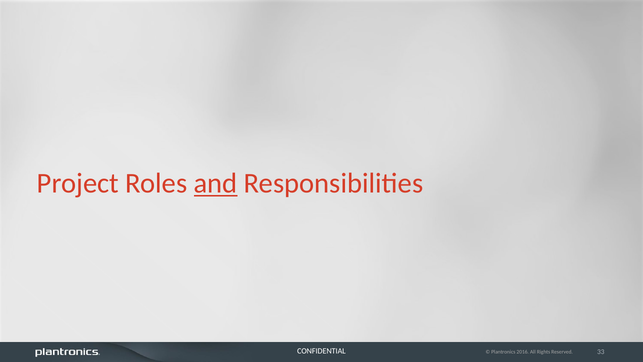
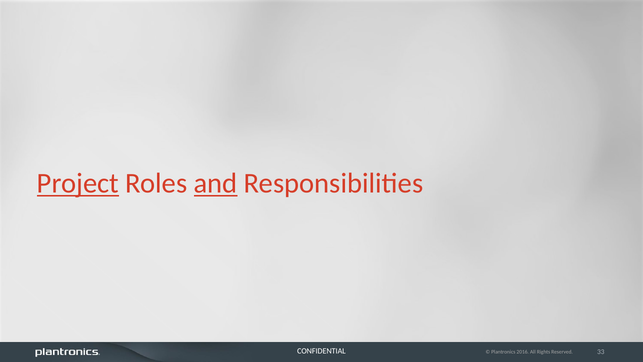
Project underline: none -> present (78, 183)
